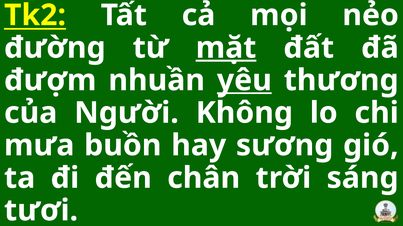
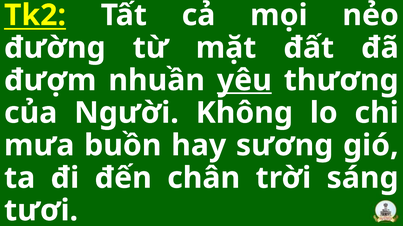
mặt underline: present -> none (226, 48)
